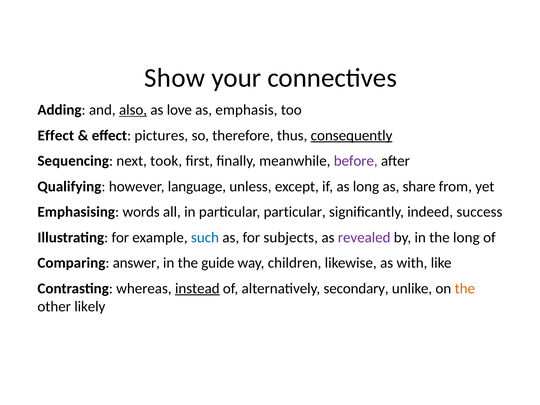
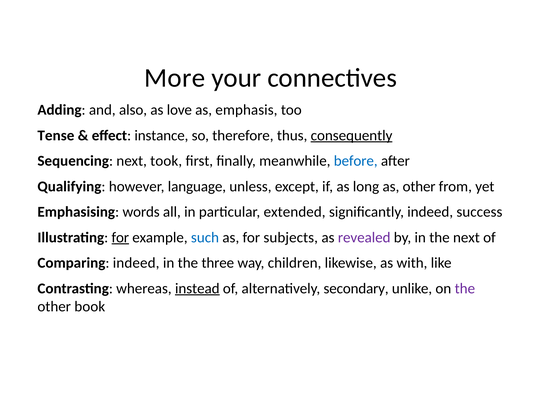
Show: Show -> More (175, 78)
also underline: present -> none (133, 110)
Effect: Effect -> Tense (56, 135)
pictures: pictures -> instance (161, 135)
before colour: purple -> blue (356, 161)
as share: share -> other (419, 186)
particular particular: particular -> extended (295, 212)
for underline: none -> present (120, 237)
the long: long -> next (466, 237)
Comparing answer: answer -> indeed (136, 263)
guide: guide -> three (218, 263)
the colour: orange -> purple (465, 288)
likely: likely -> book (90, 306)
